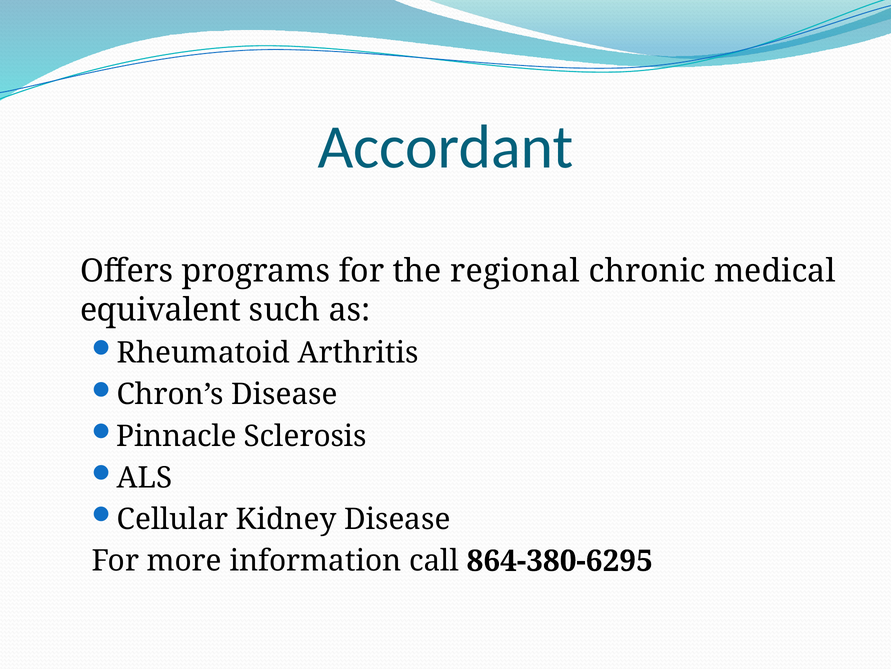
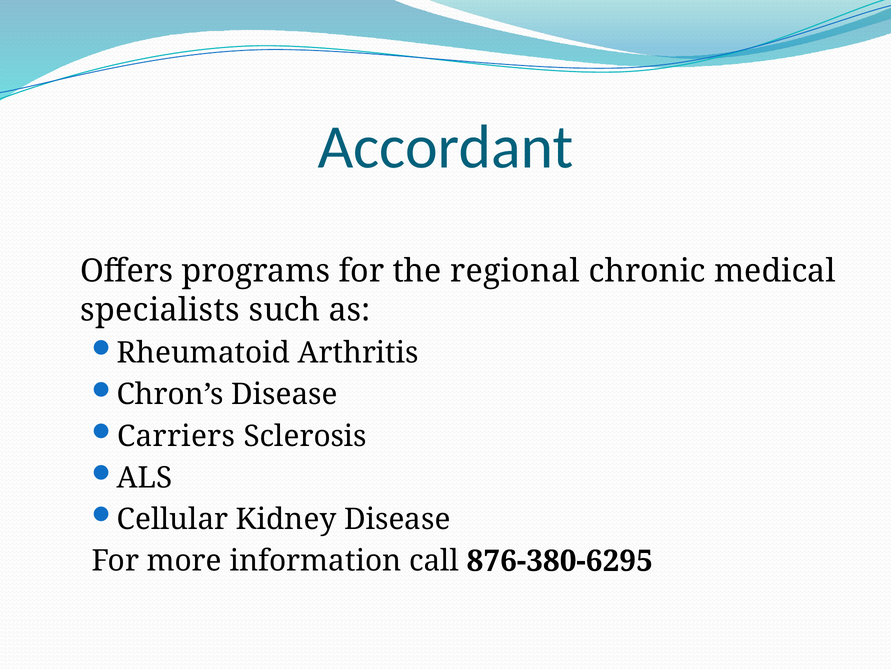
equivalent: equivalent -> specialists (160, 310)
Pinnacle: Pinnacle -> Carriers (176, 436)
864-380-6295: 864-380-6295 -> 876-380-6295 (560, 560)
